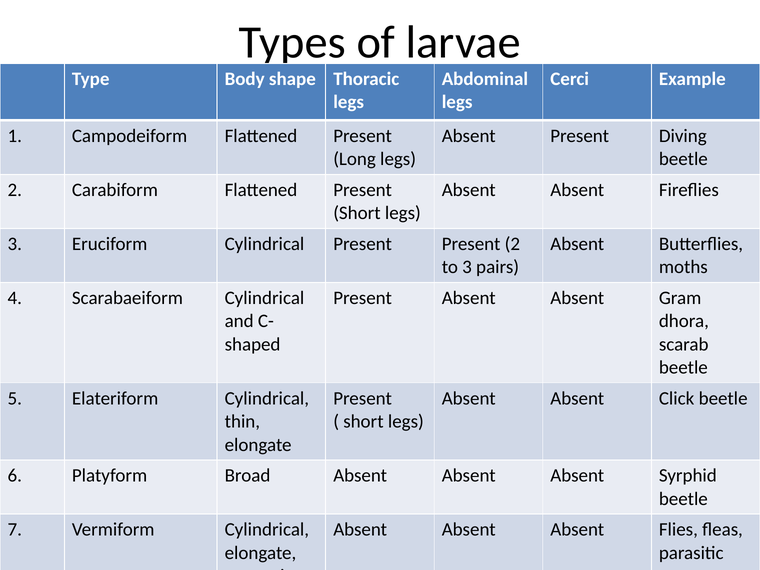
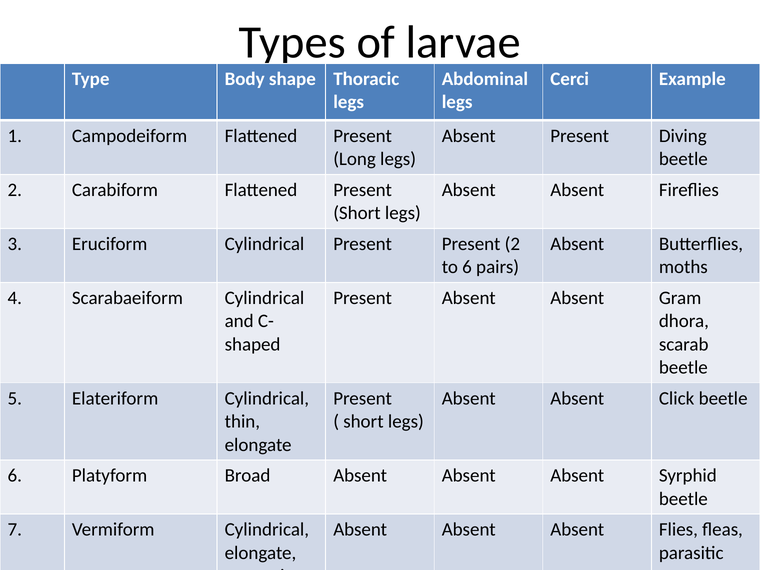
to 3: 3 -> 6 (467, 267)
